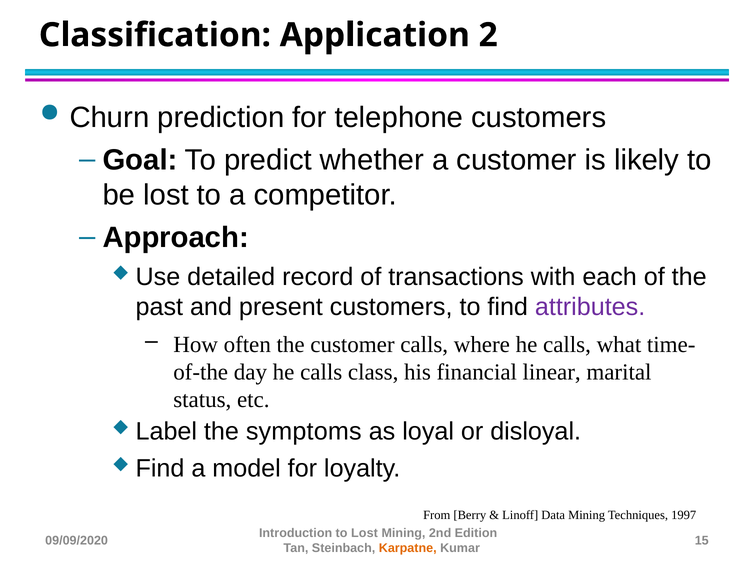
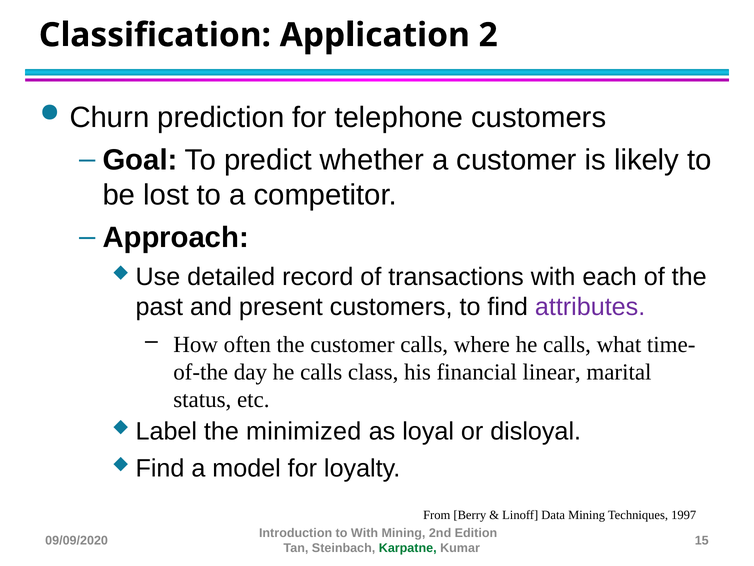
symptoms: symptoms -> minimized (304, 431)
to Lost: Lost -> With (365, 533)
Karpatne colour: orange -> green (408, 548)
